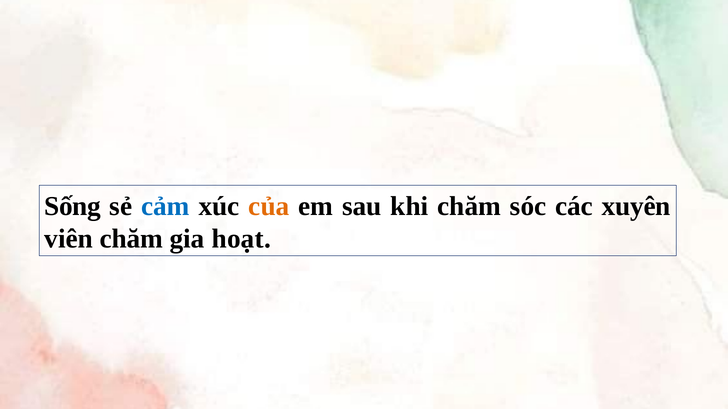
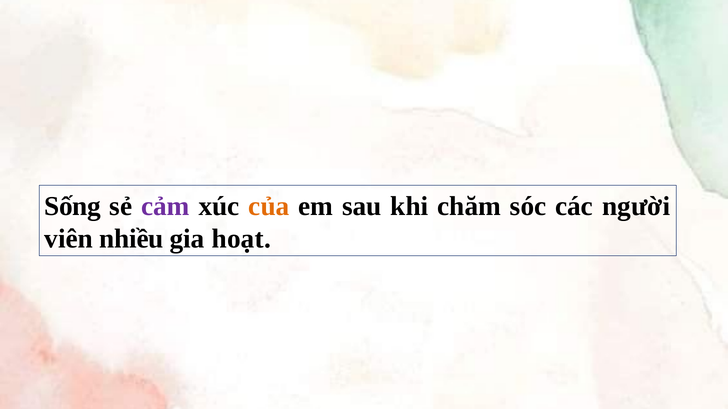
cảm colour: blue -> purple (165, 206)
xuyên: xuyên -> người (636, 206)
viên chăm: chăm -> nhiều (131, 239)
